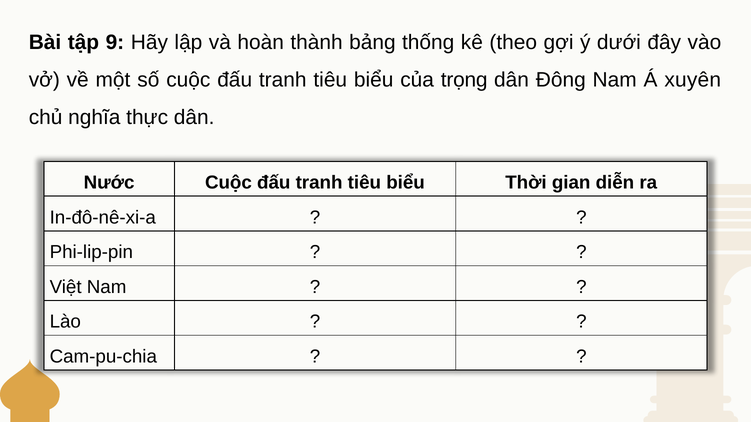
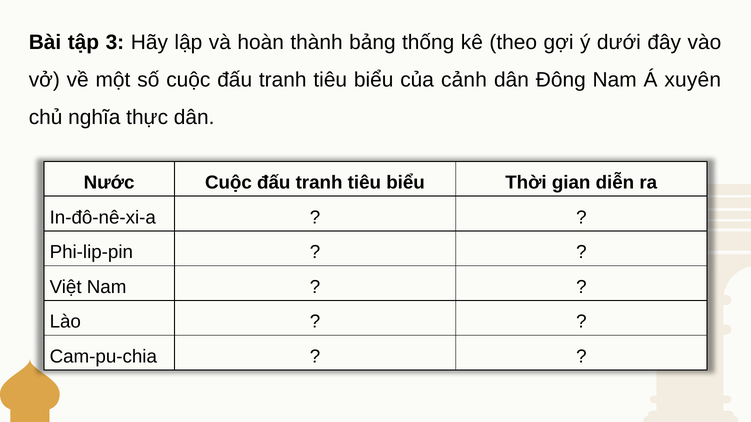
9: 9 -> 3 (115, 42)
trọng: trọng -> cảnh (464, 80)
